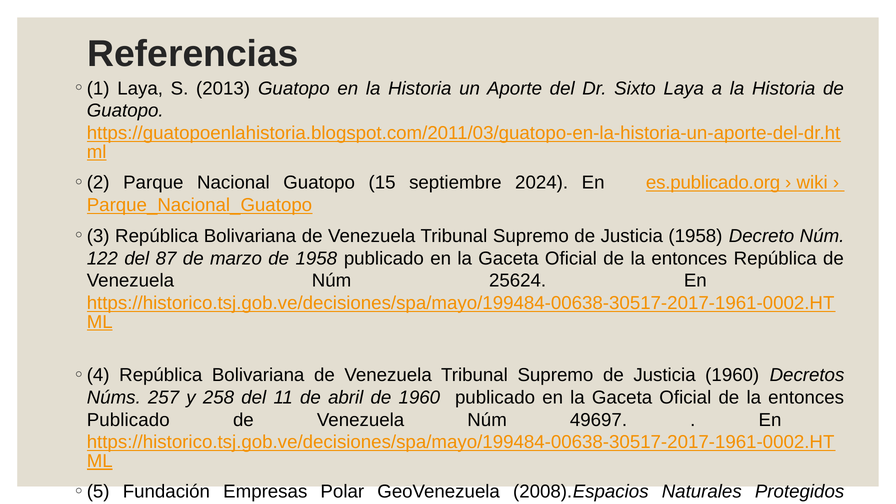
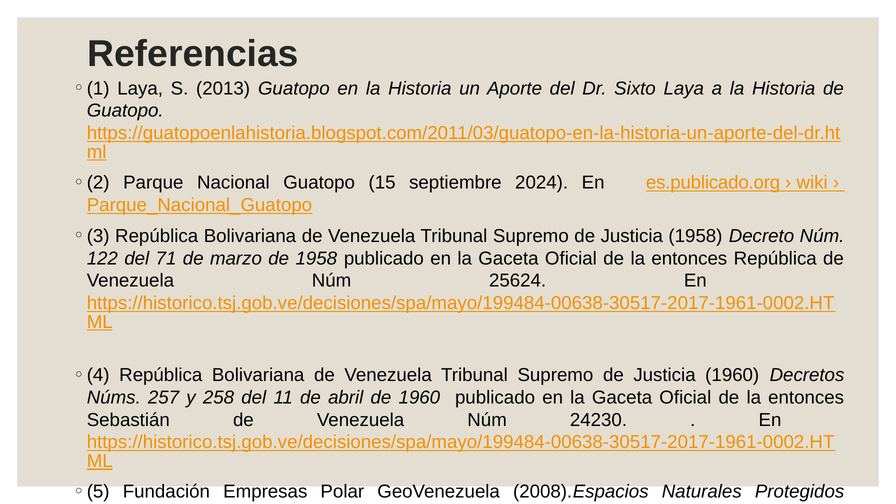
87: 87 -> 71 (166, 258)
Publicado: Publicado -> Sebastián (128, 420)
49697: 49697 -> 24230 (598, 420)
